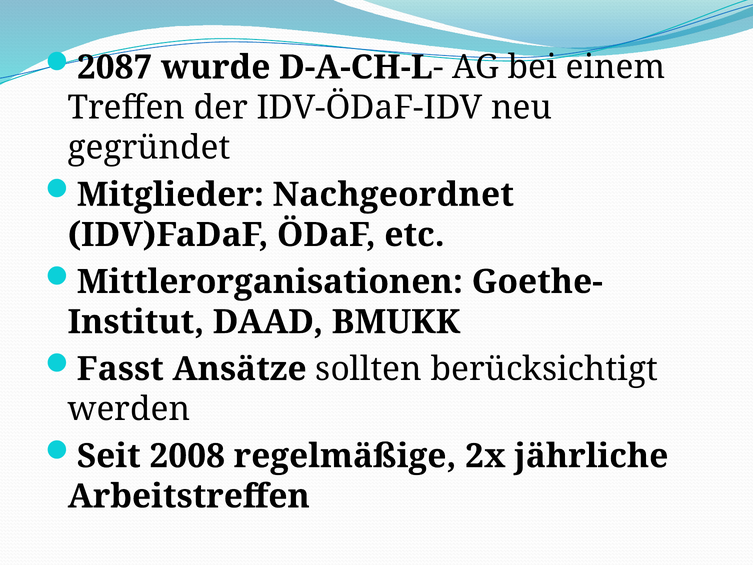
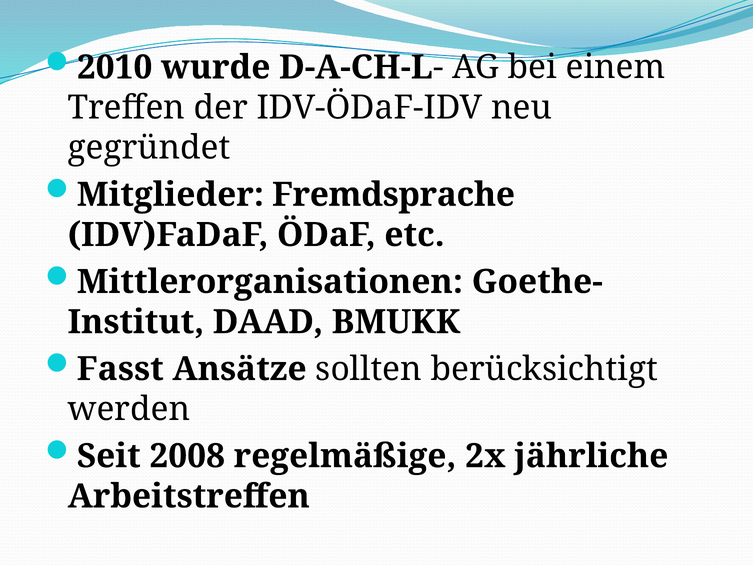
2087: 2087 -> 2010 (115, 67)
Nachgeordnet: Nachgeordnet -> Fremdsprache (394, 195)
